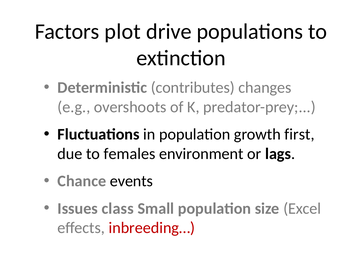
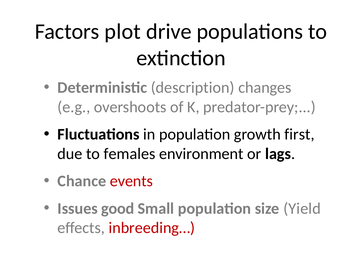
contributes: contributes -> description (193, 88)
events colour: black -> red (131, 181)
class: class -> good (118, 209)
Excel: Excel -> Yield (302, 209)
